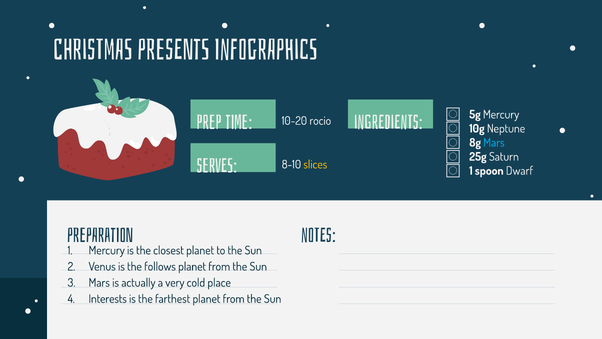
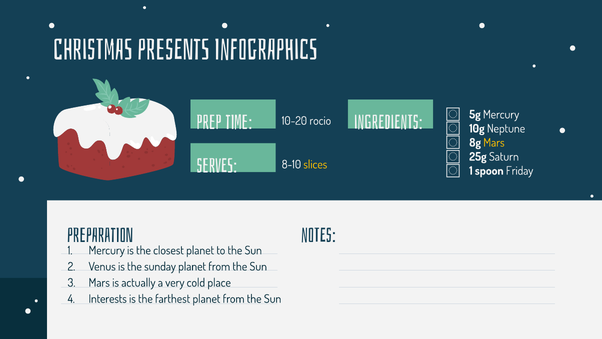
Mars colour: light blue -> yellow (494, 143)
Dwarf: Dwarf -> Friday (520, 171)
follows: follows -> sunday (160, 266)
